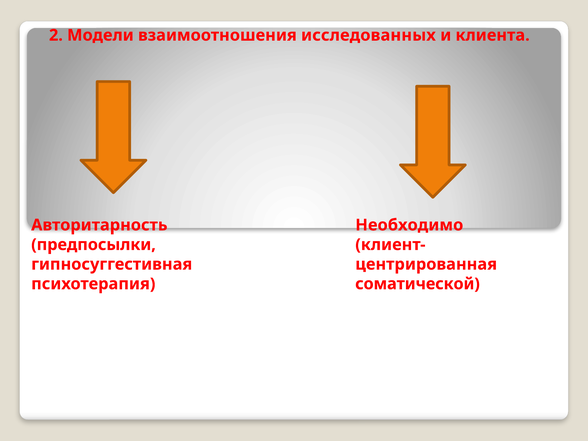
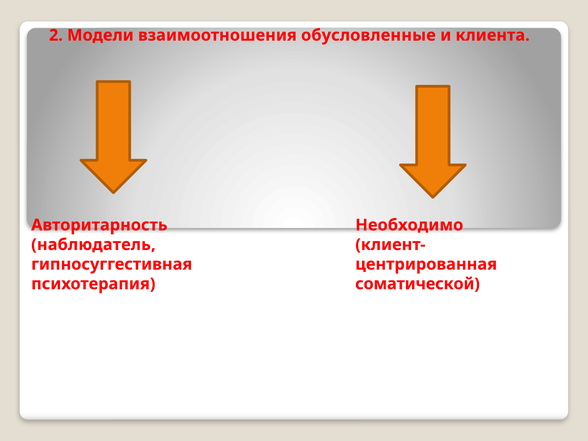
исследованных: исследованных -> обусловленные (368, 35)
предпосылки: предпосылки -> наблюдатель (93, 245)
